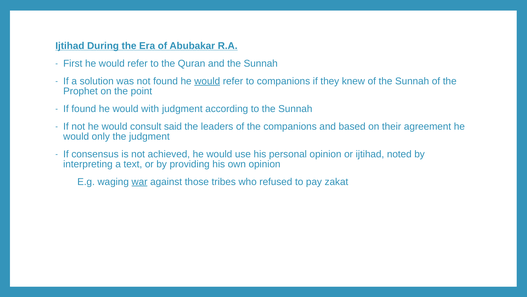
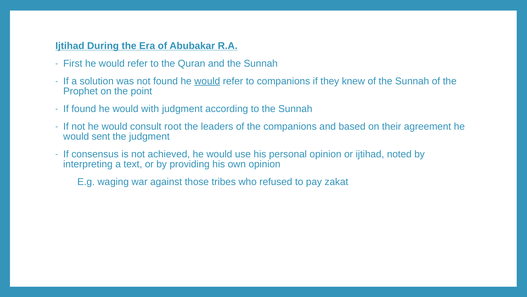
said: said -> root (173, 126)
only: only -> sent (101, 136)
war underline: present -> none (140, 181)
